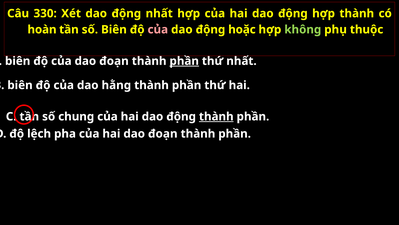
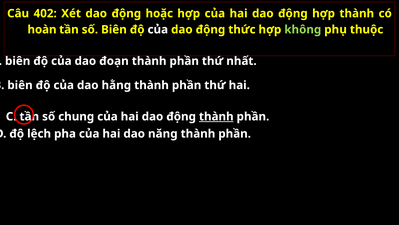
330: 330 -> 402 (45, 13)
động nhất: nhất -> hoặc (159, 13)
của colour: pink -> white (158, 29)
hoặc: hoặc -> thức (242, 29)
phần underline: present -> none (184, 61)
đoạn: đoạn -> năng (163, 133)
